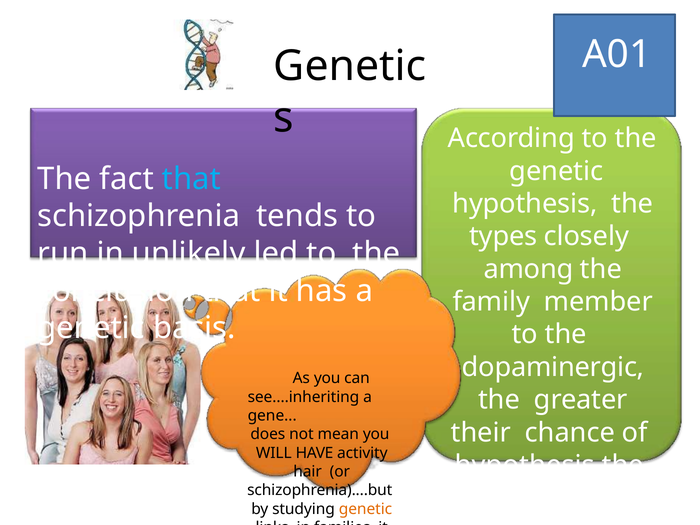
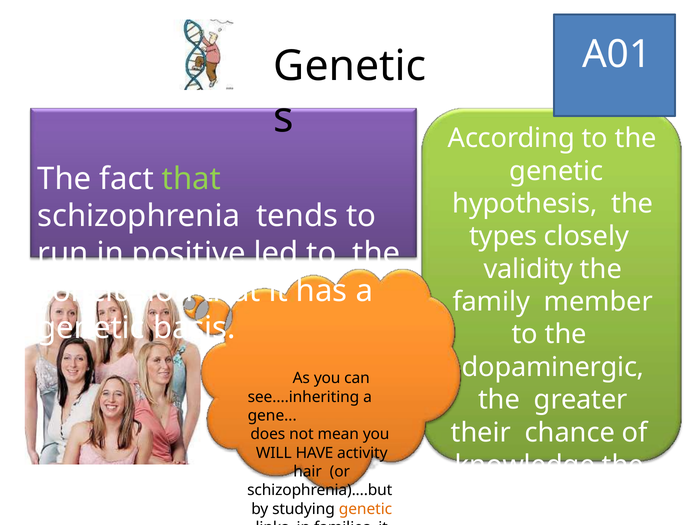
that colour: light blue -> light green (192, 179)
unlikely: unlikely -> positive (189, 254)
among: among -> validity (528, 269)
hypothesis: hypothesis -> knowledge (525, 465)
